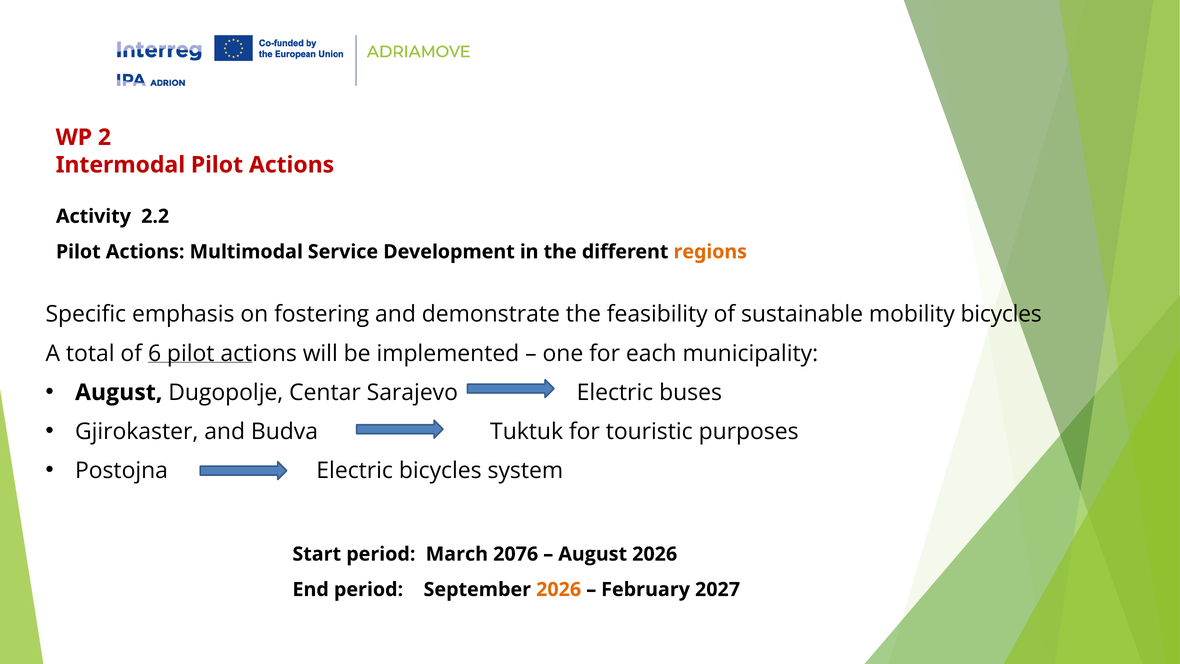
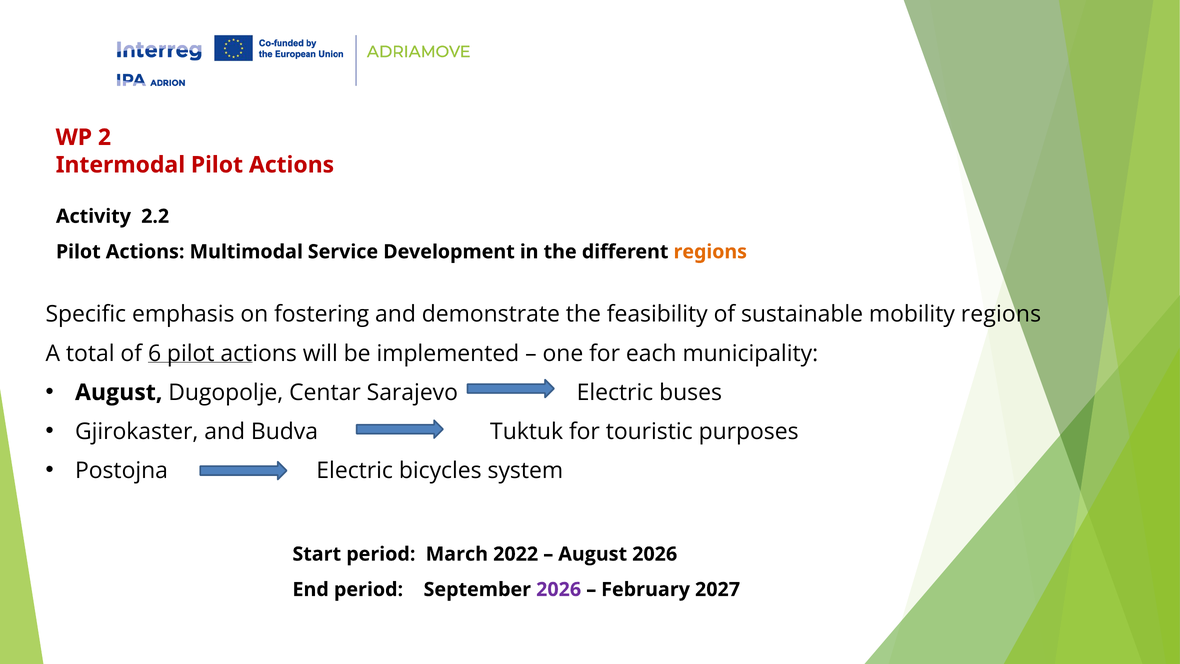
mobility bicycles: bicycles -> regions (1001, 314)
2076: 2076 -> 2022 (516, 554)
2026 colour: orange -> purple (559, 589)
